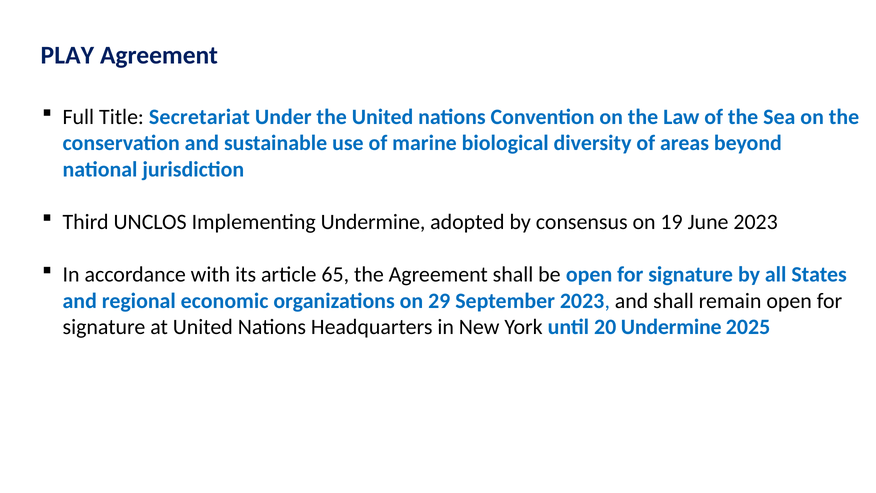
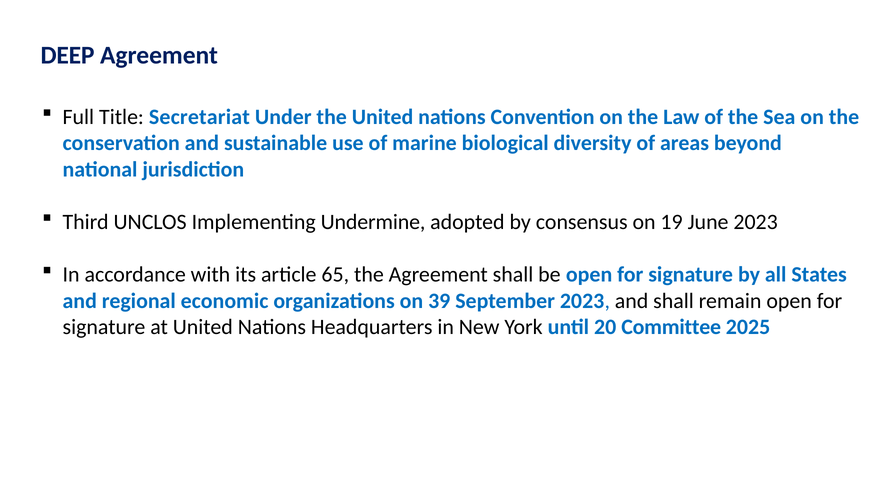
PLAY: PLAY -> DEEP (68, 55)
29: 29 -> 39 (439, 301)
20 Undermine: Undermine -> Committee (671, 327)
